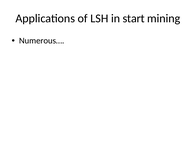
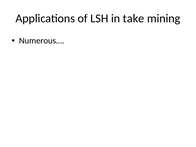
start: start -> take (134, 18)
